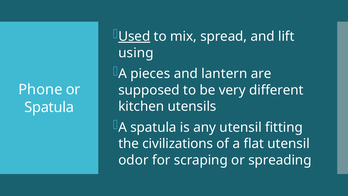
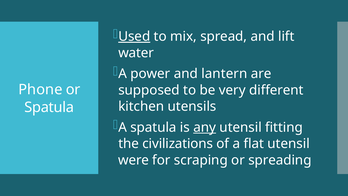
using: using -> water (136, 53)
pieces: pieces -> power (150, 74)
any underline: none -> present (205, 127)
odor: odor -> were (134, 160)
